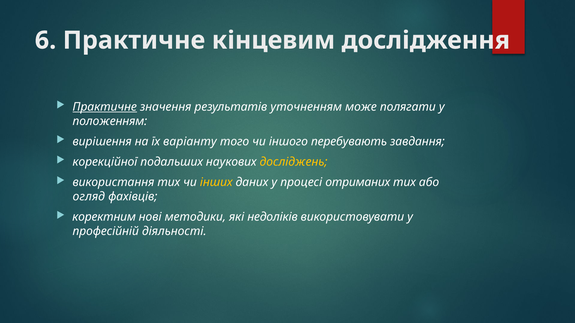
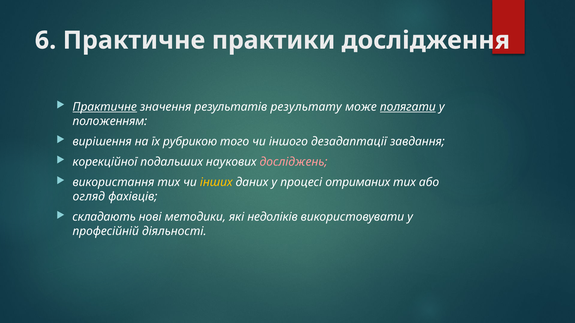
кінцевим: кінцевим -> практики (274, 40)
уточненням: уточненням -> результату (306, 107)
полягати underline: none -> present (408, 107)
варіанту: варіанту -> рубрикою (190, 142)
перебувають: перебувають -> дезадаптації (349, 142)
досліджень colour: yellow -> pink (294, 162)
коректним: коректним -> складають (104, 217)
